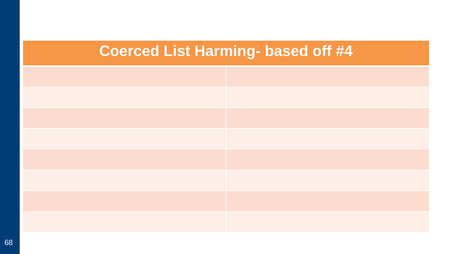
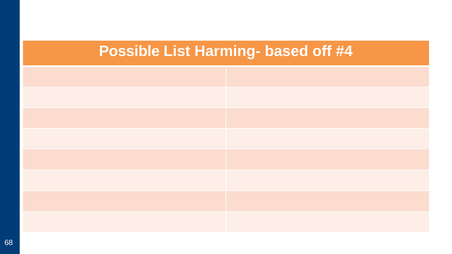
Coerced: Coerced -> Possible (129, 51)
